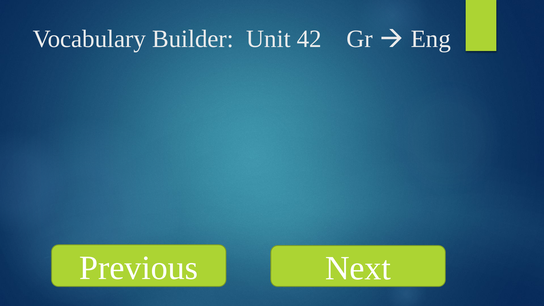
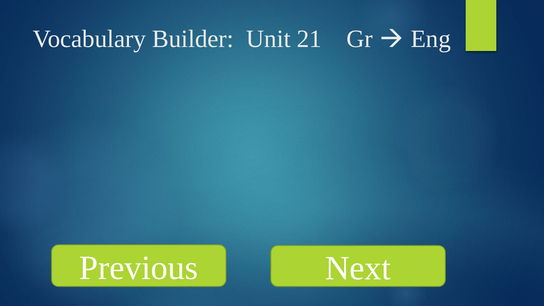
42: 42 -> 21 (309, 39)
